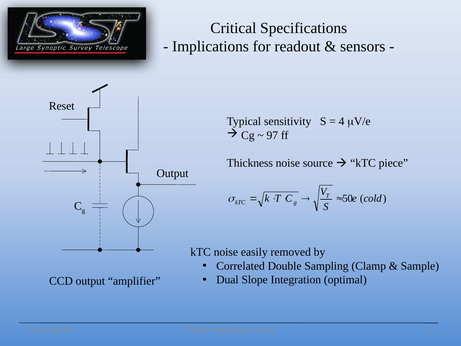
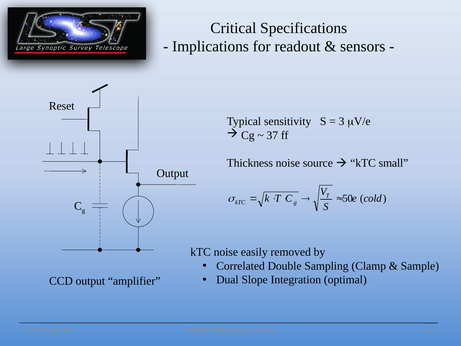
4: 4 -> 3 (341, 121)
97: 97 -> 37 (272, 135)
piece: piece -> small (393, 163)
